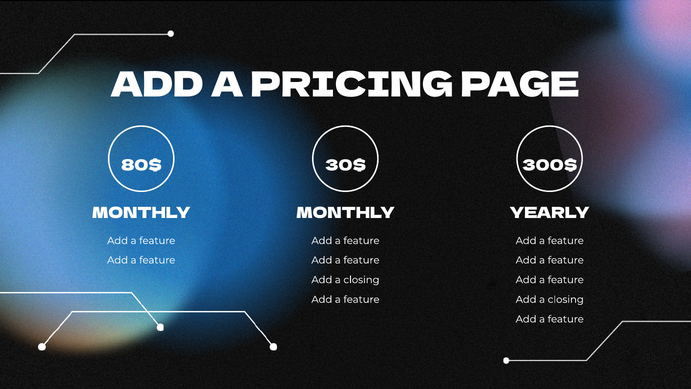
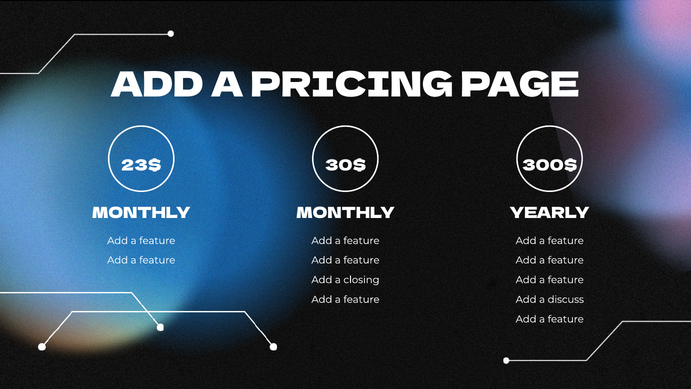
80$: 80$ -> 23$ (141, 166)
closing: closing -> discuss (566, 299)
